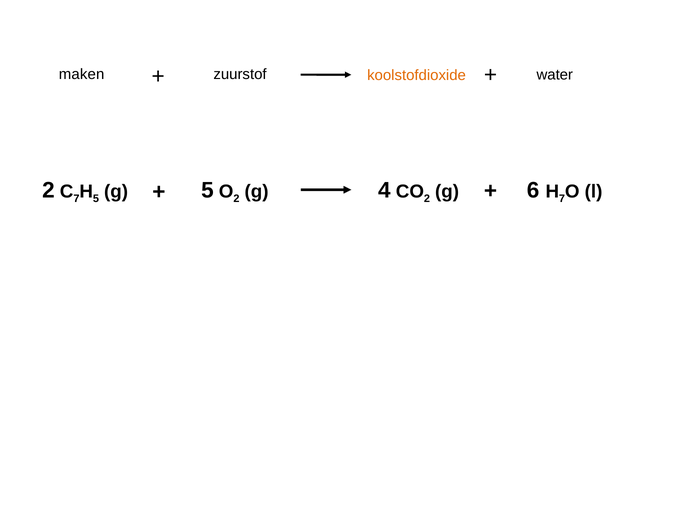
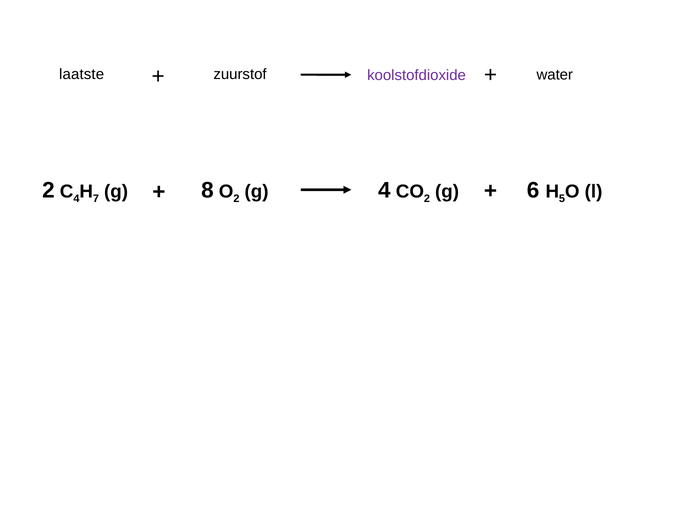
maken: maken -> laatste (82, 75)
koolstofdioxide colour: orange -> purple (417, 75)
7: 7 -> 4 (77, 199)
5: 5 -> 7 (96, 199)
g 5: 5 -> 8 (207, 190)
7: 7 -> 5 (562, 199)
